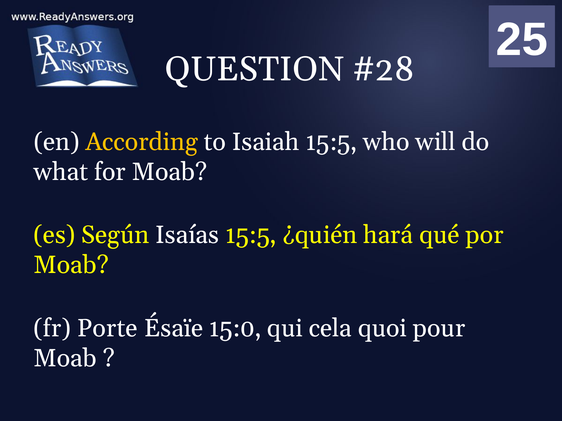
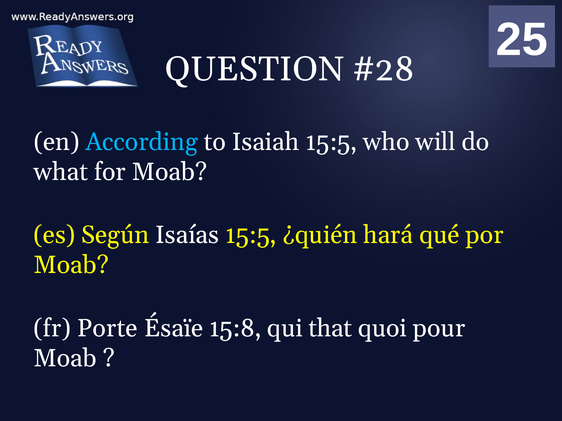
According colour: yellow -> light blue (142, 142)
15:0: 15:0 -> 15:8 (235, 329)
cela: cela -> that (330, 329)
